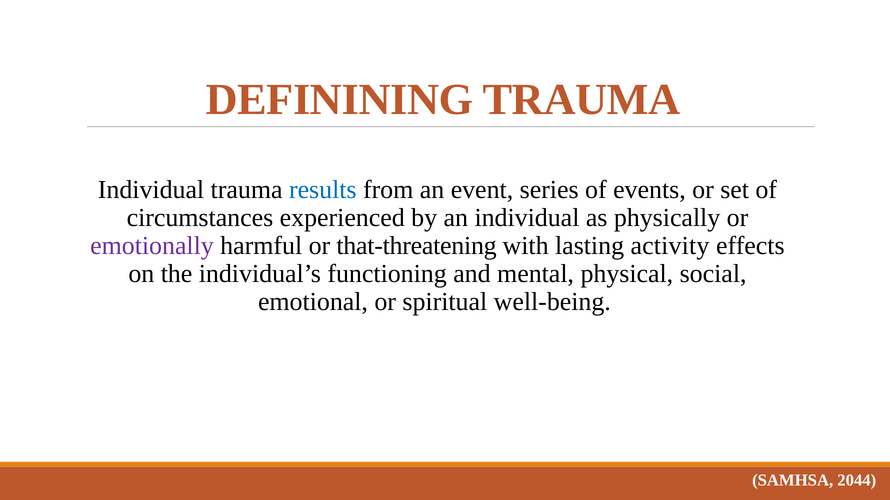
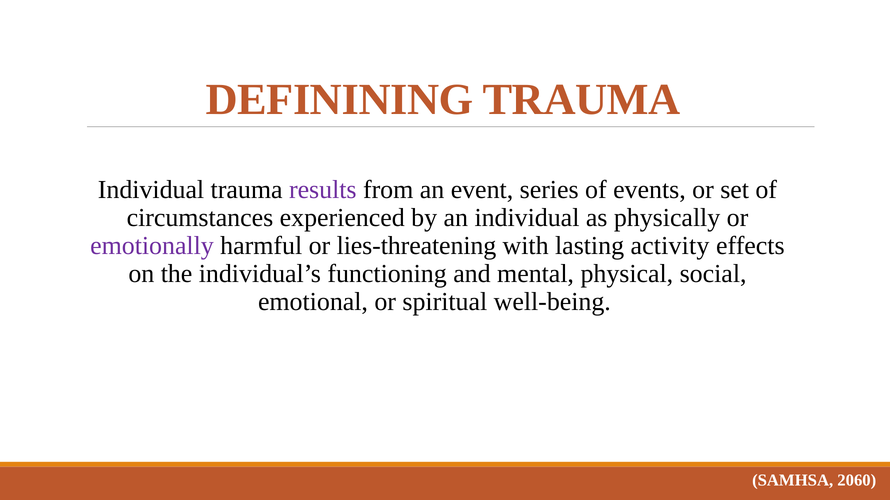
results colour: blue -> purple (323, 190)
that-threatening: that-threatening -> lies-threatening (417, 246)
2044: 2044 -> 2060 (857, 481)
